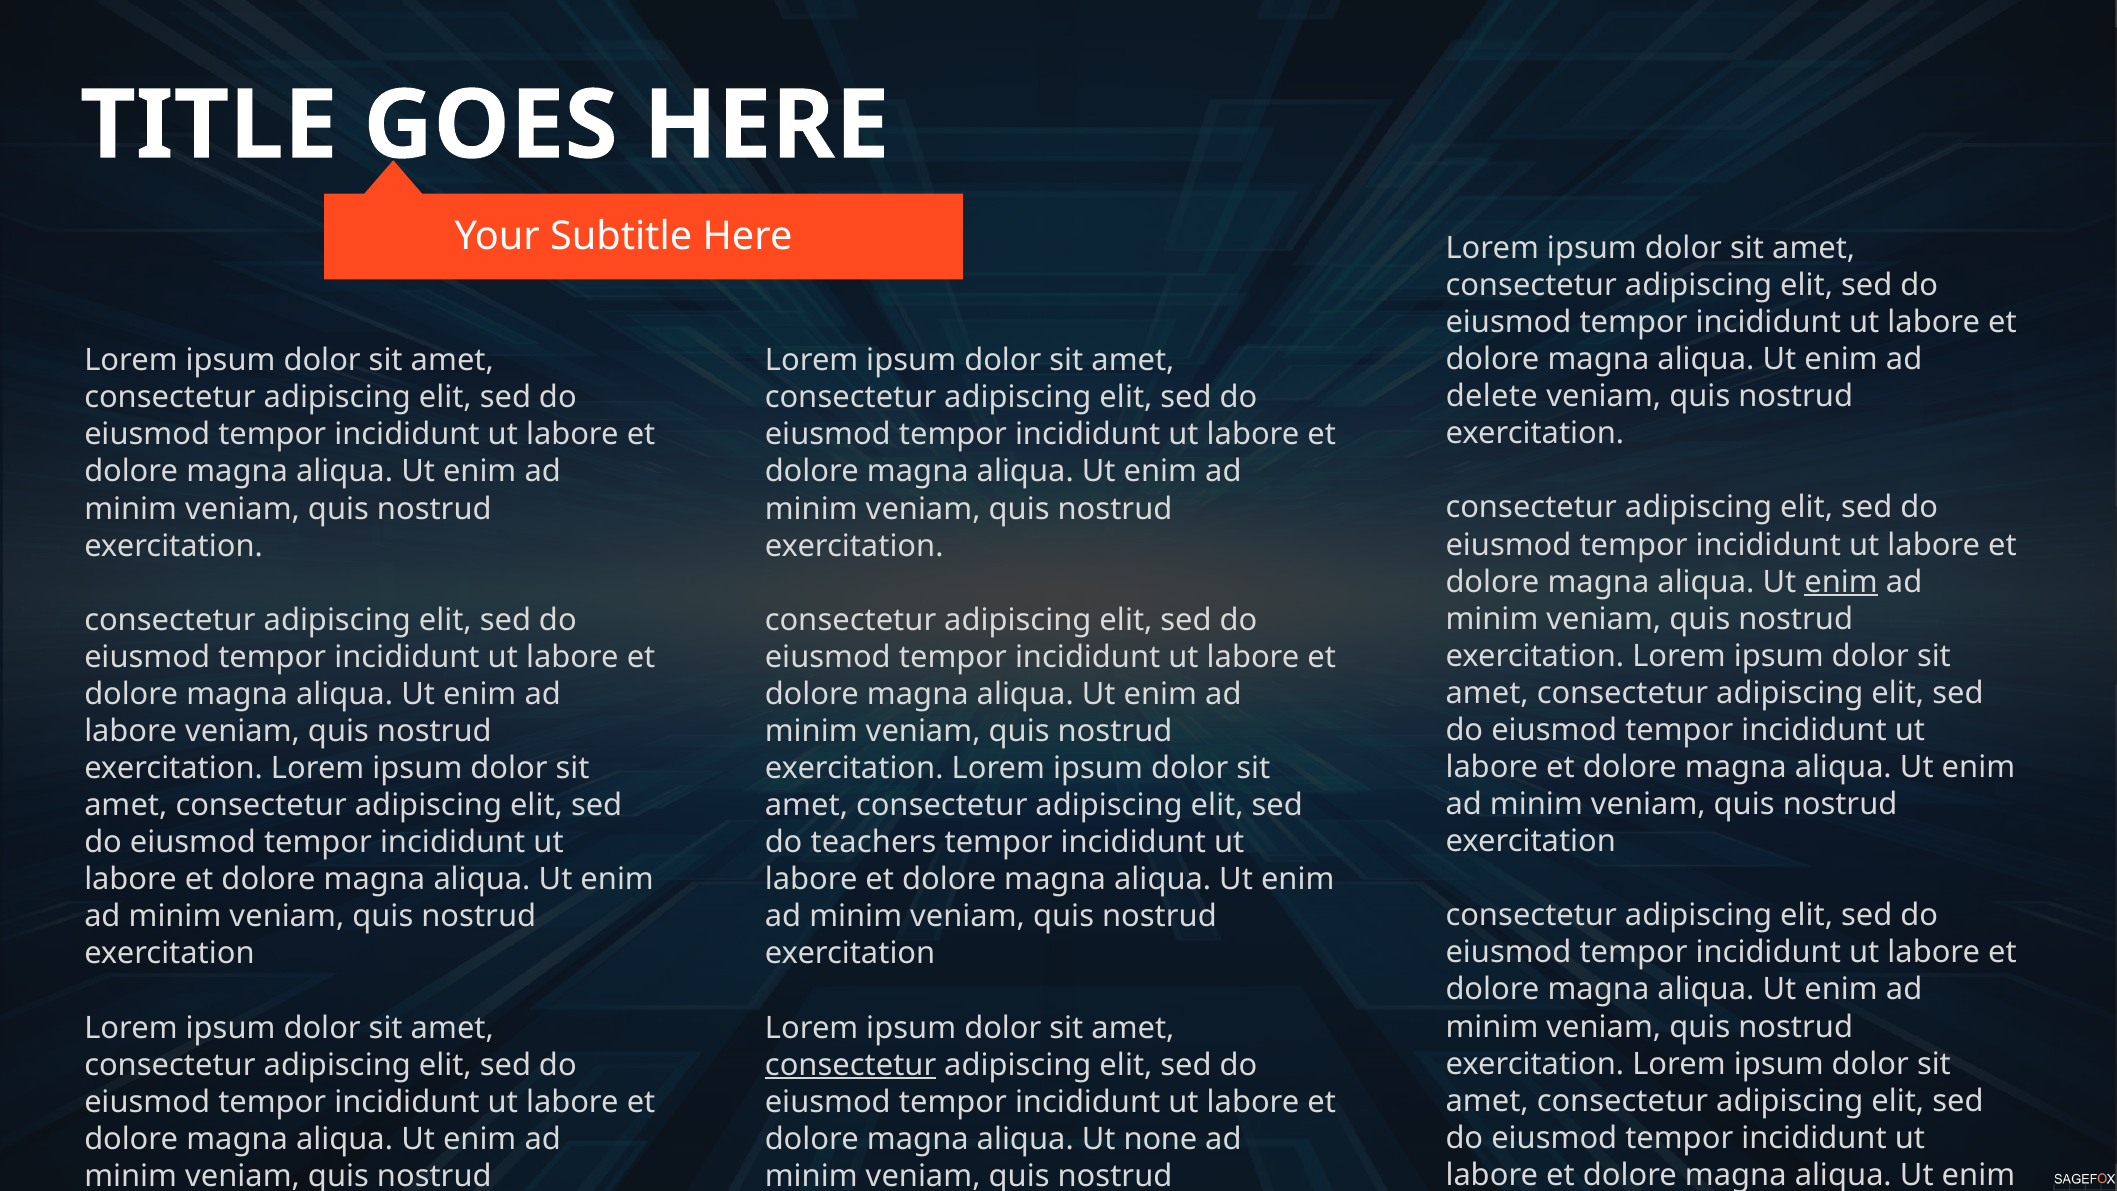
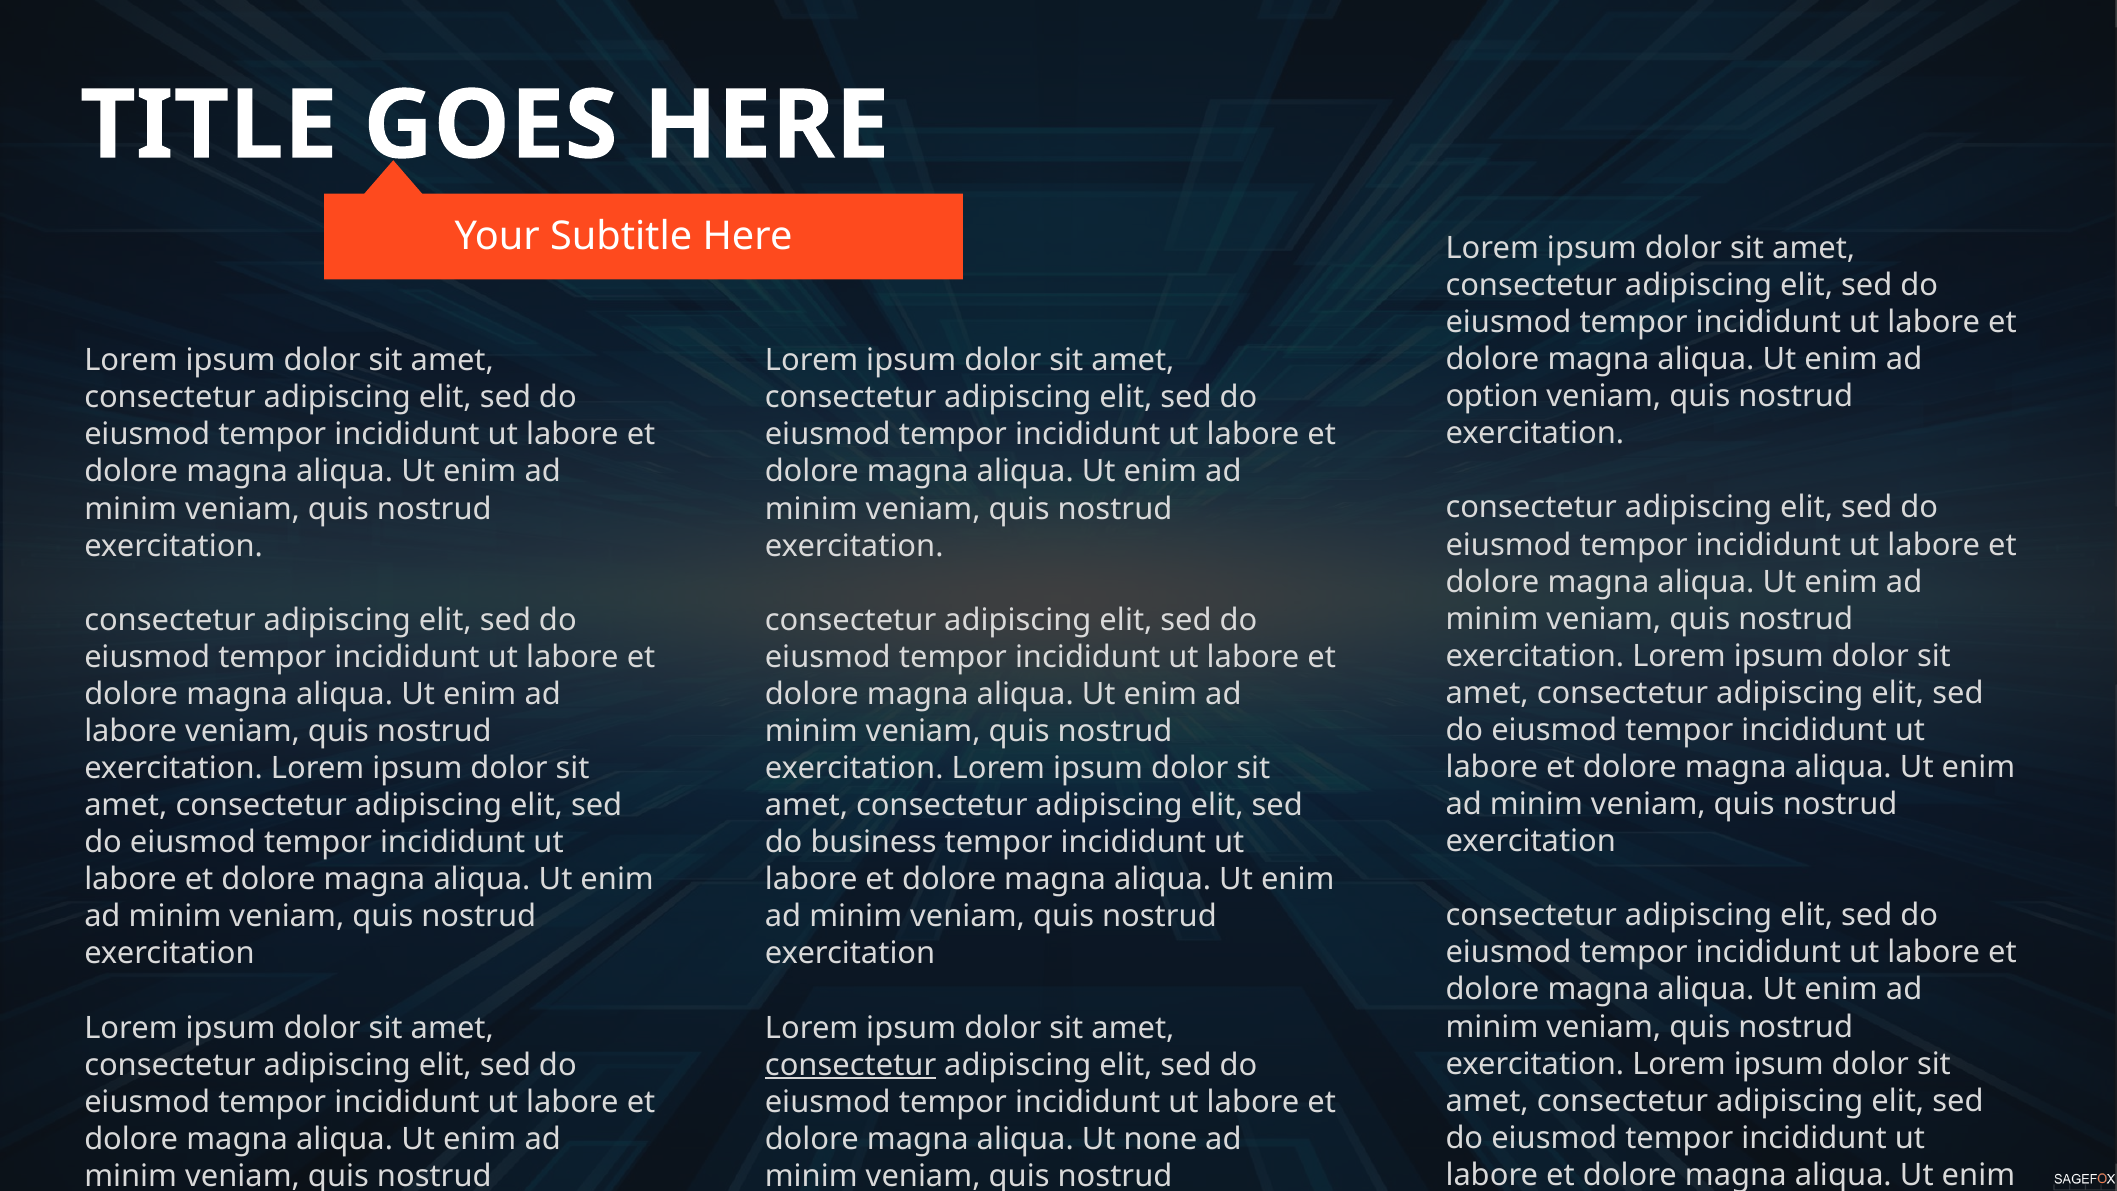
delete: delete -> option (1492, 396)
enim underline: present -> none (1841, 582)
teachers: teachers -> business (874, 842)
